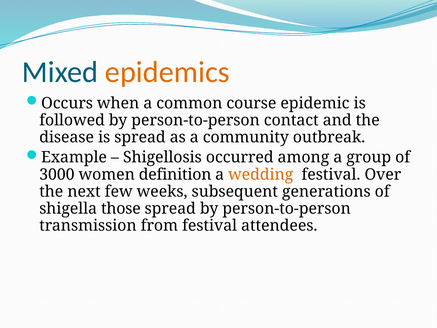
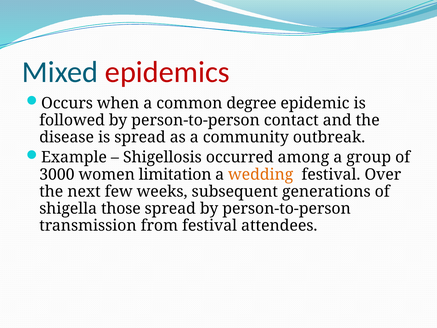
epidemics colour: orange -> red (167, 72)
course: course -> degree (251, 103)
definition: definition -> limitation (175, 174)
